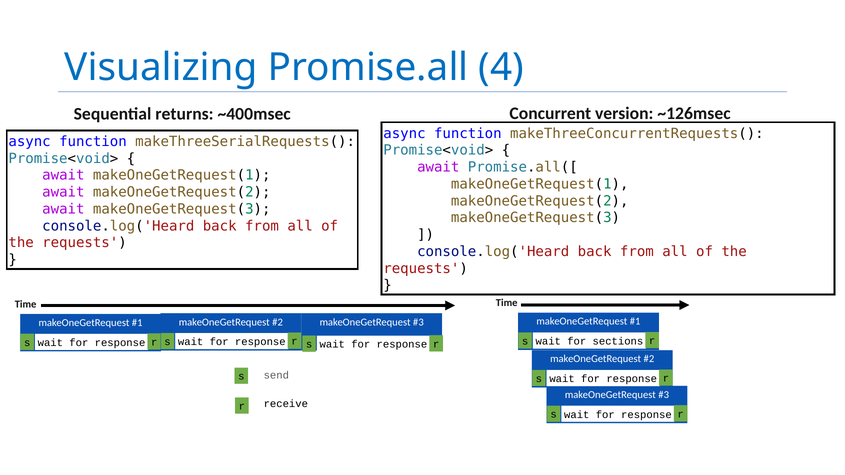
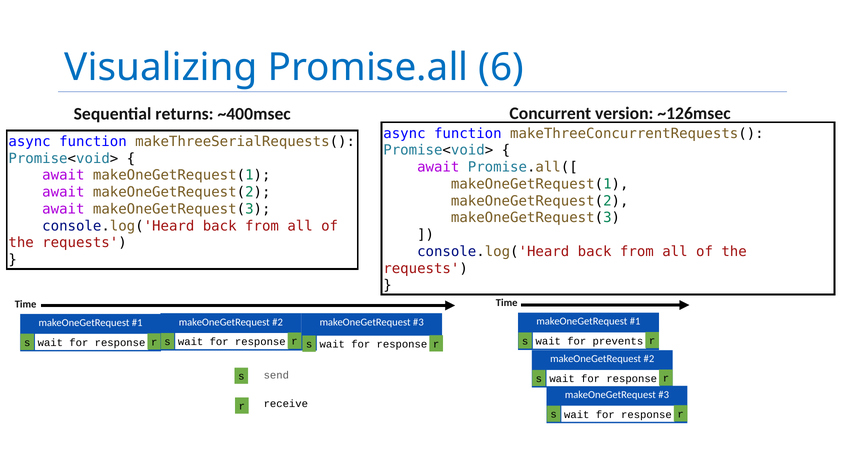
4: 4 -> 6 (501, 68)
sections: sections -> prevents (618, 342)
